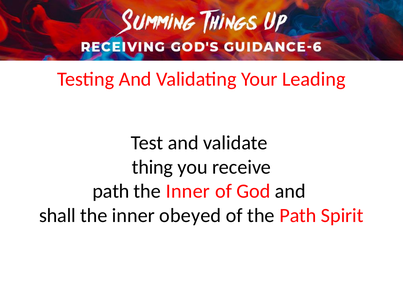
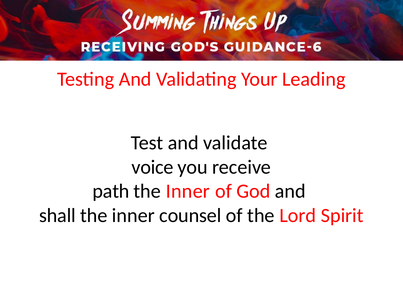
thing: thing -> voice (153, 167)
obeyed: obeyed -> counsel (190, 216)
the Path: Path -> Lord (298, 216)
